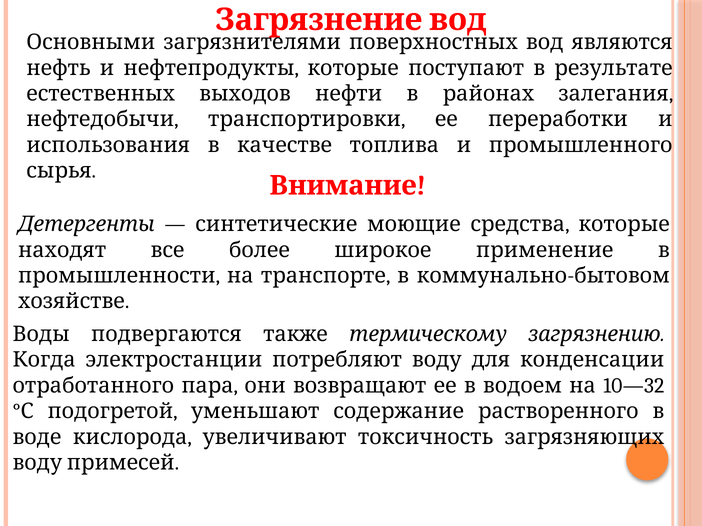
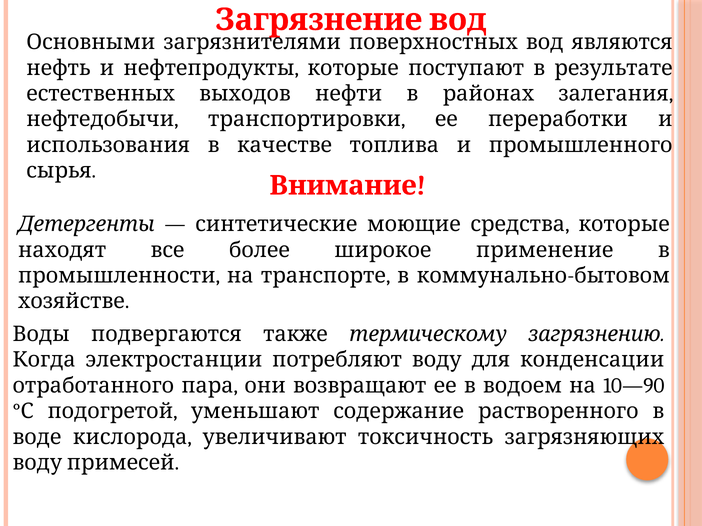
10—32: 10—32 -> 10—90 (634, 386)
